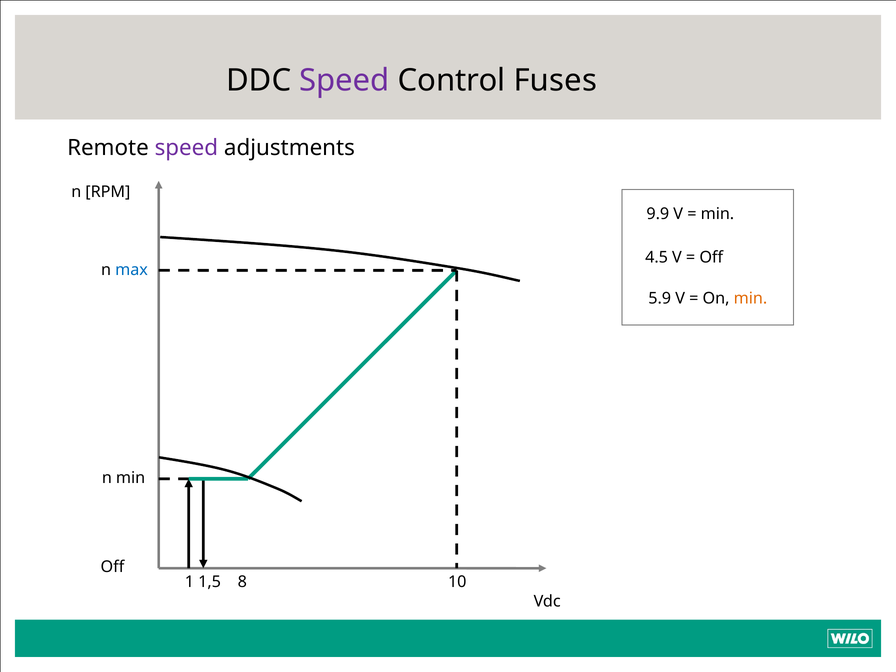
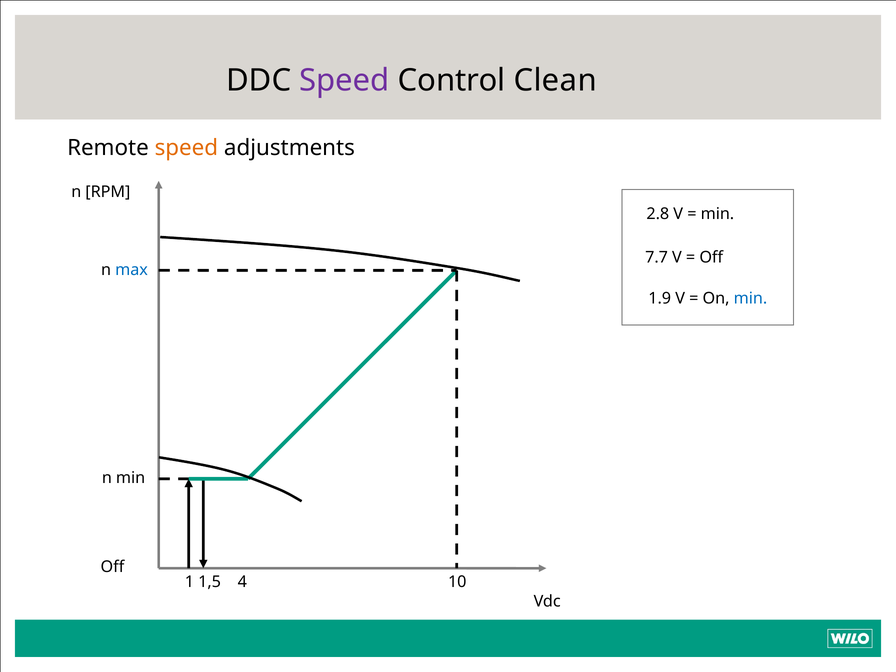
Fuses: Fuses -> Clean (555, 81)
speed colour: purple -> orange (186, 148)
9.9: 9.9 -> 2.8 (658, 214)
4.5: 4.5 -> 7.7 (657, 258)
5.9: 5.9 -> 1.9 (660, 299)
min colour: orange -> blue (750, 299)
8: 8 -> 4 (242, 582)
